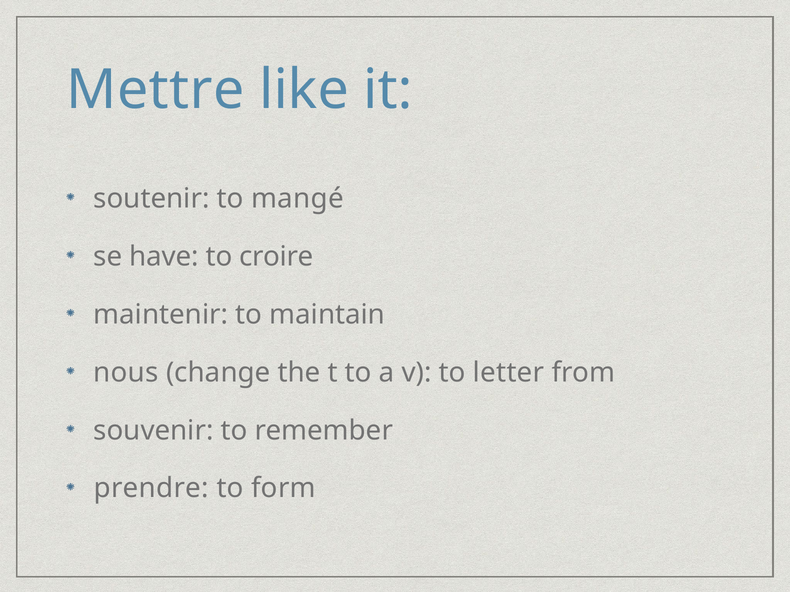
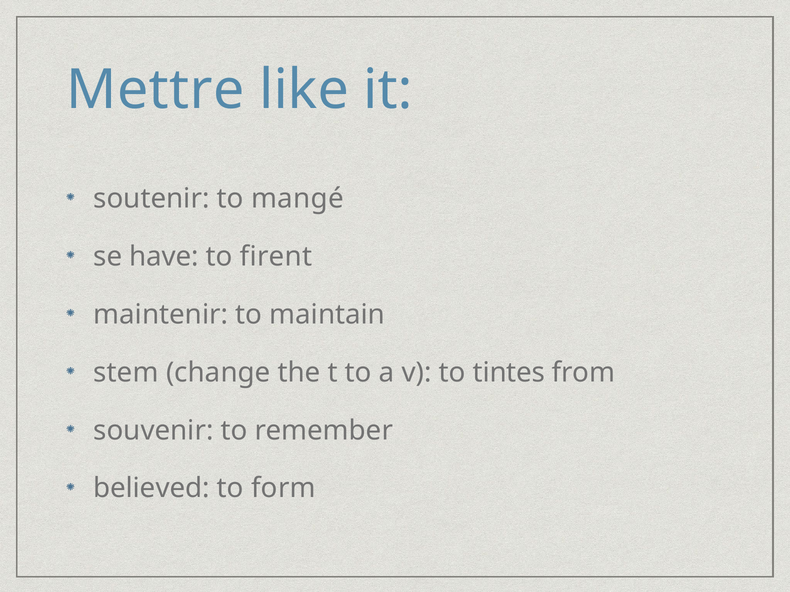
croire: croire -> firent (276, 257)
nous: nous -> stem (126, 373)
letter: letter -> tintes (509, 373)
prendre: prendre -> believed (151, 489)
